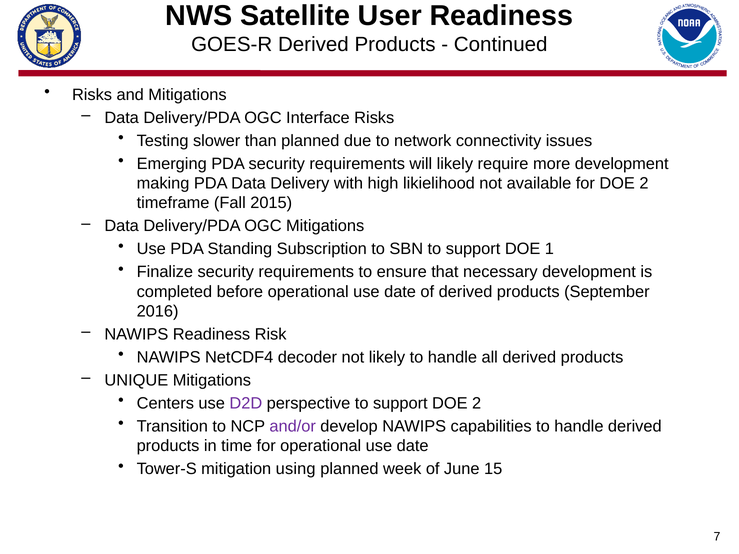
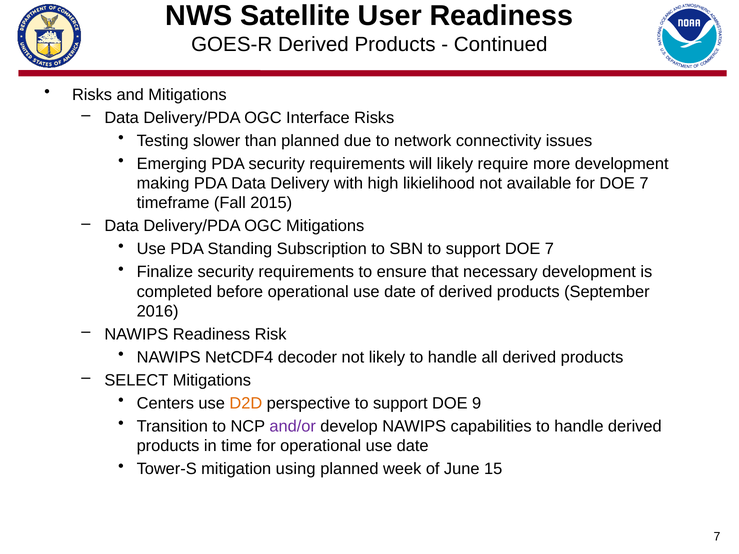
for DOE 2: 2 -> 7 (644, 183)
support DOE 1: 1 -> 7 (549, 249)
UNIQUE: UNIQUE -> SELECT (136, 380)
D2D colour: purple -> orange (246, 403)
support DOE 2: 2 -> 9 (477, 403)
